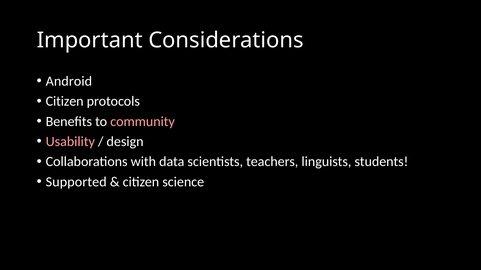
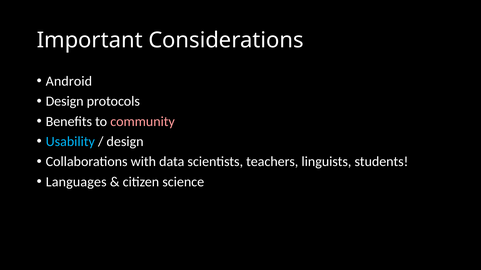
Citizen: Citizen -> Design (65, 101)
Usability colour: pink -> light blue (70, 142)
Supported: Supported -> Languages (76, 182)
